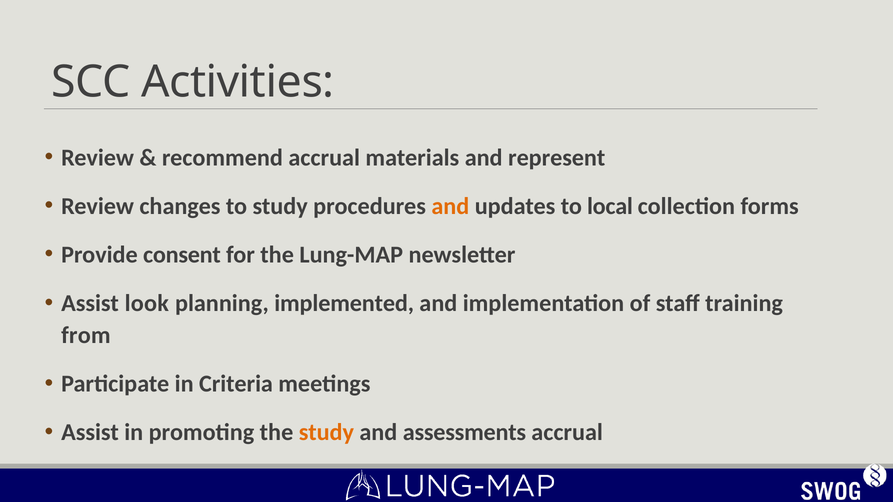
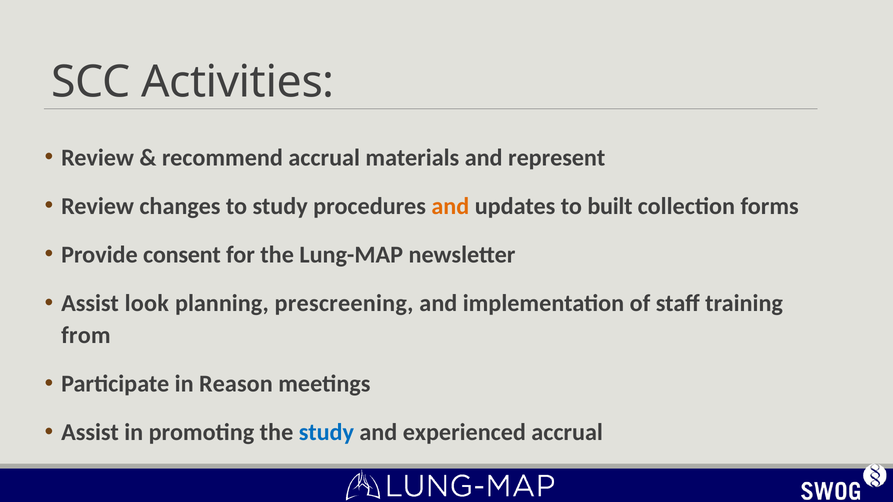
local: local -> built (610, 206)
implemented: implemented -> prescreening (344, 304)
Criteria: Criteria -> Reason (236, 384)
study colour: orange -> blue (326, 433)
assessments: assessments -> experienced (464, 433)
